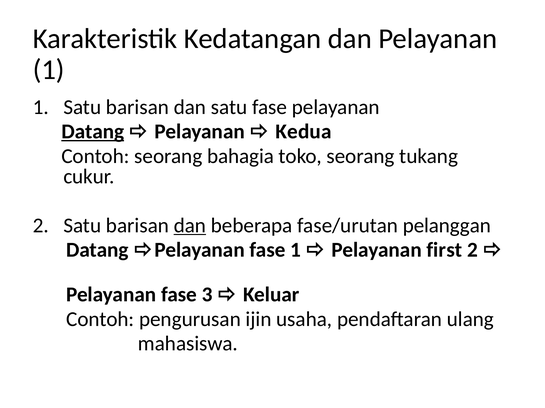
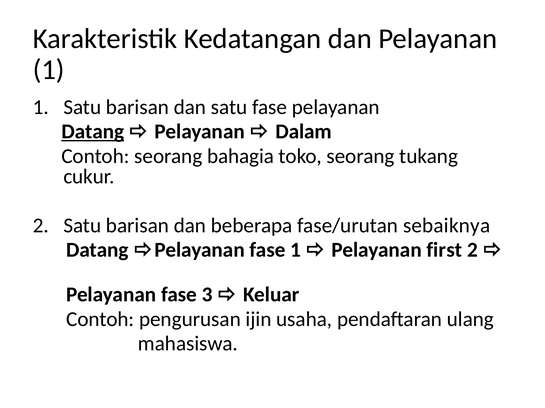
Kedua: Kedua -> Dalam (304, 132)
dan underline: present -> none (190, 226)
pelanggan: pelanggan -> sebaiknya (447, 226)
